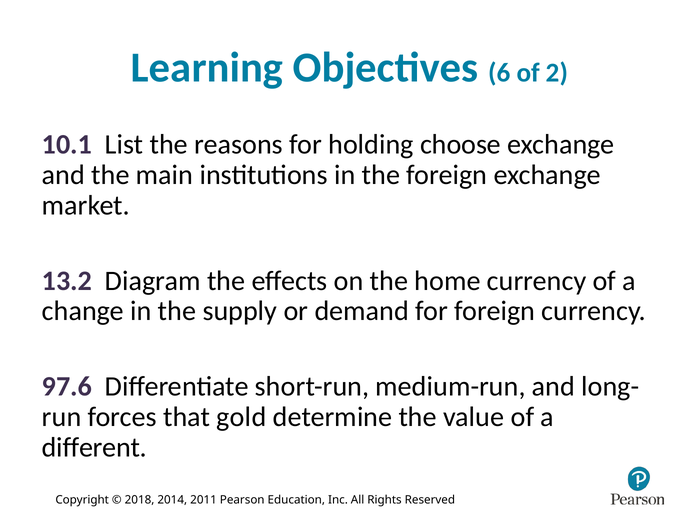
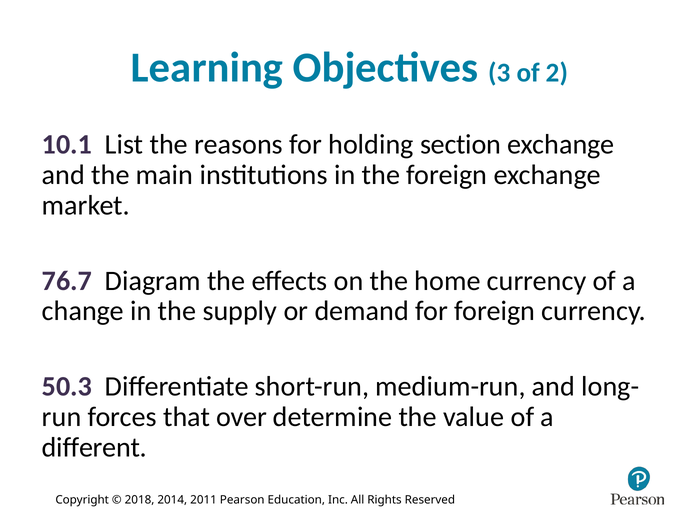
6: 6 -> 3 (499, 73)
choose: choose -> section (461, 145)
13.2: 13.2 -> 76.7 (67, 281)
97.6: 97.6 -> 50.3 (67, 387)
gold: gold -> over (242, 417)
